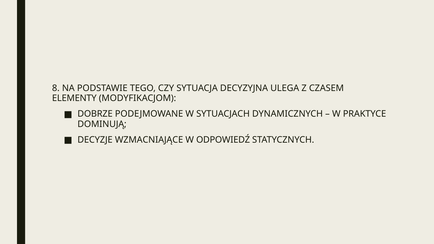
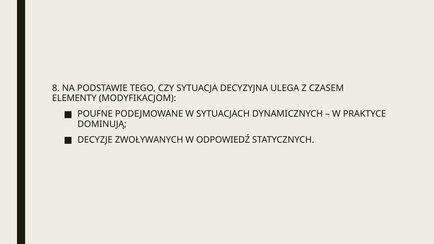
DOBRZE: DOBRZE -> POUFNE (95, 114)
WZMACNIAJĄCE: WZMACNIAJĄCE -> ZWOŁYWANYCH (149, 140)
